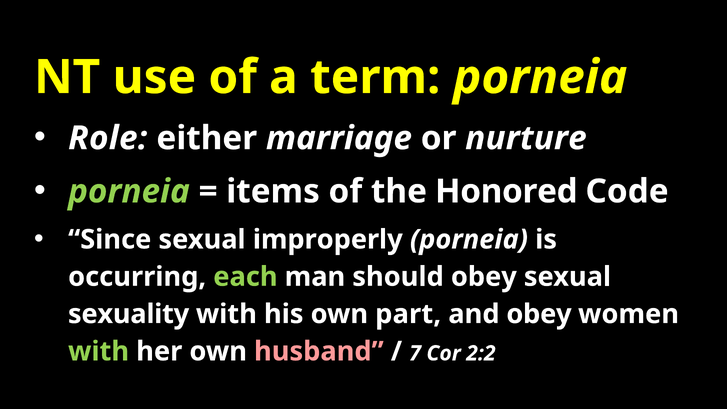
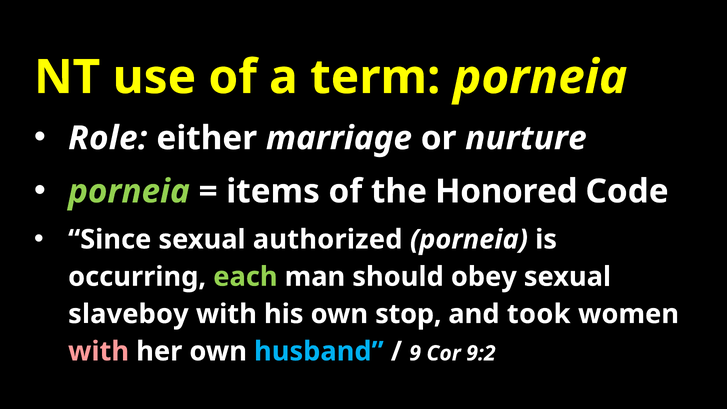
improperly: improperly -> authorized (328, 239)
sexuality: sexuality -> slaveboy (128, 314)
part: part -> stop (408, 314)
and obey: obey -> took (539, 314)
with colour: light green -> pink (99, 351)
husband colour: pink -> light blue (319, 351)
7: 7 -> 9 (415, 353)
2:2: 2:2 -> 9:2 (481, 353)
